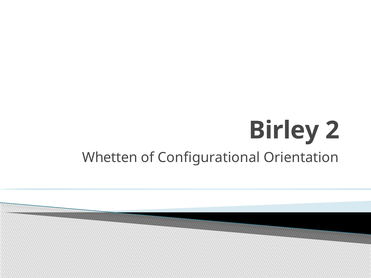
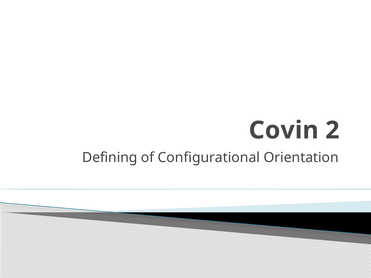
Birley: Birley -> Covin (284, 130)
Whetten: Whetten -> Defining (110, 158)
